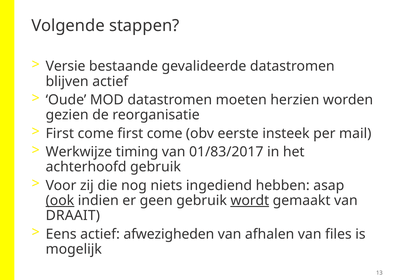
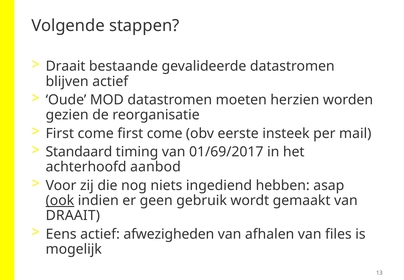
Versie: Versie -> Draait (66, 66)
Werkwijze: Werkwijze -> Standaard (79, 152)
01/83/2017: 01/83/2017 -> 01/69/2017 (226, 152)
achterhoofd gebruik: gebruik -> aanbod (155, 167)
wordt underline: present -> none (250, 200)
